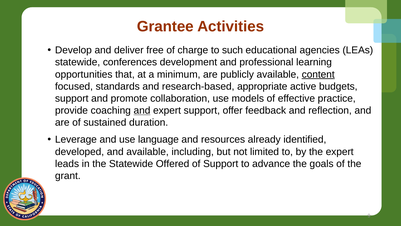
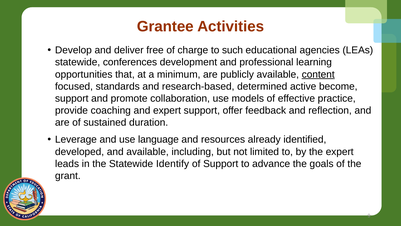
appropriate: appropriate -> determined (262, 86)
budgets: budgets -> become (338, 86)
and underline: present -> none (142, 110)
Offered: Offered -> Identify (173, 163)
